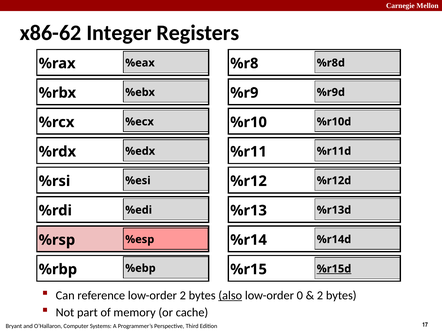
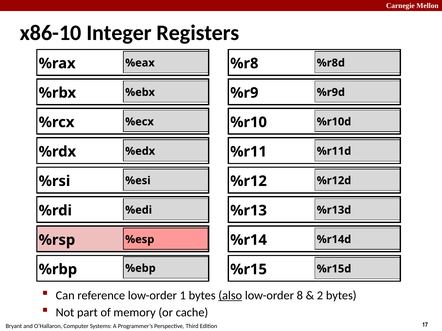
x86-62: x86-62 -> x86-10 (51, 33)
%r15d underline: present -> none (334, 269)
low-order 2: 2 -> 1 (183, 296)
0: 0 -> 8 (300, 296)
